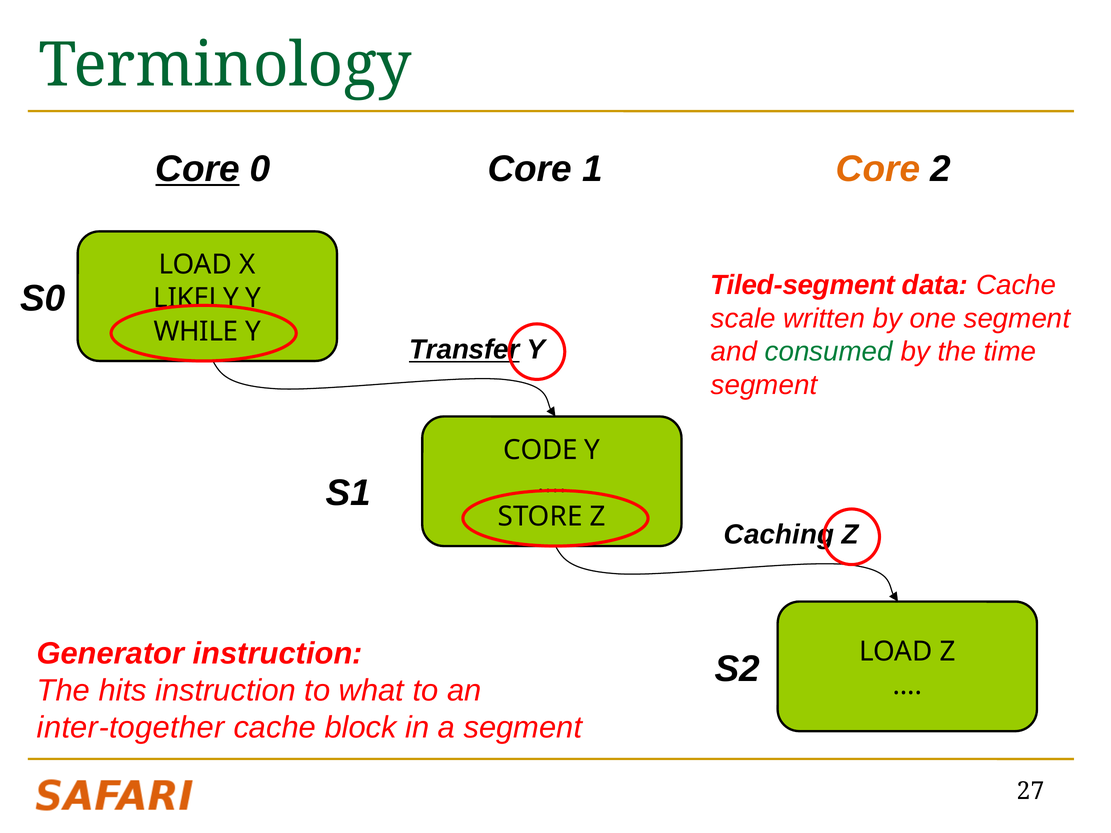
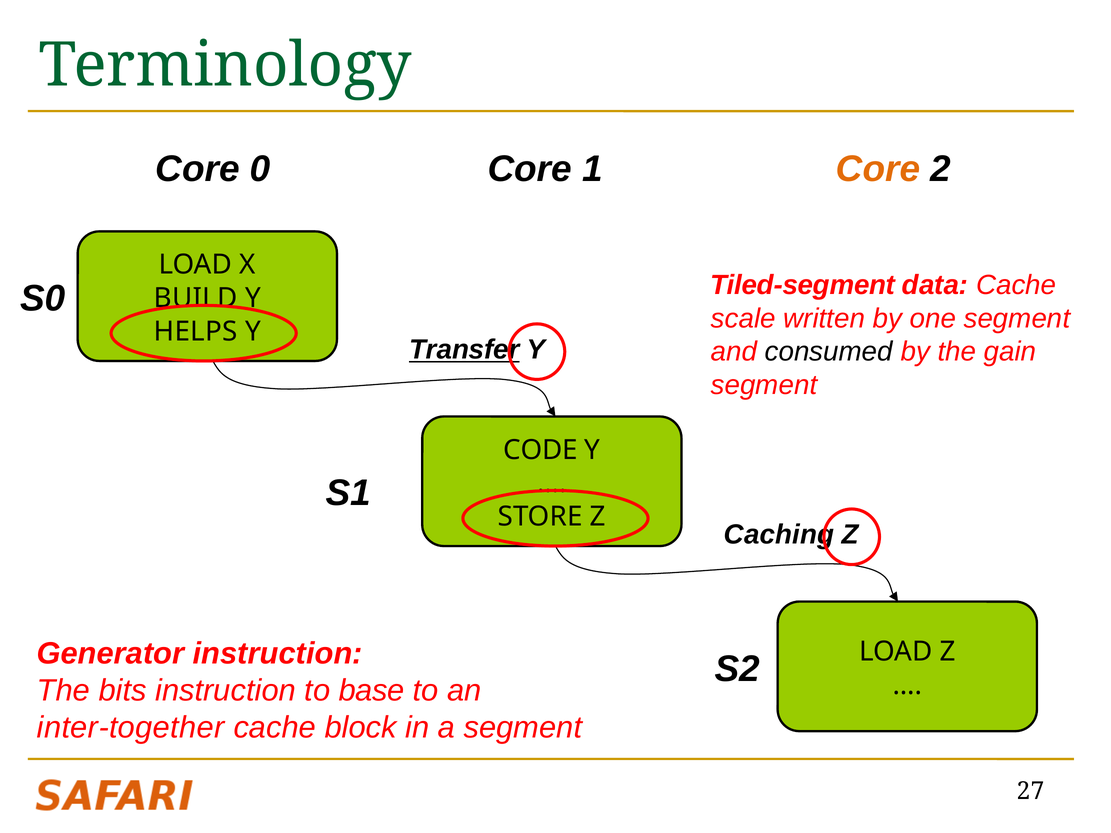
Core underline: present -> none (198, 169)
LIKELY: LIKELY -> BUILD (196, 298)
WHILE: WHILE -> HELPS (196, 332)
consumed colour: green -> black (829, 352)
time: time -> gain (1010, 352)
hits: hits -> bits (123, 691)
what: what -> base (372, 691)
